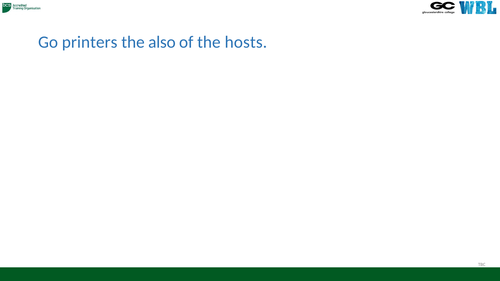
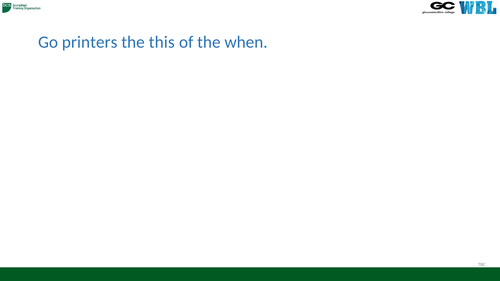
also: also -> this (162, 42)
hosts: hosts -> when (246, 42)
